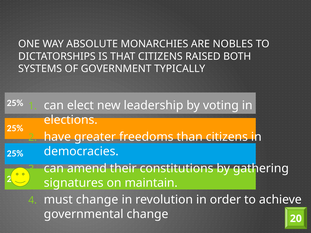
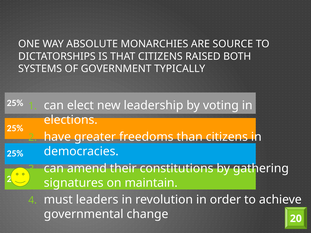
NOBLES: NOBLES -> SOURCE (233, 44)
must change: change -> leaders (97, 200)
